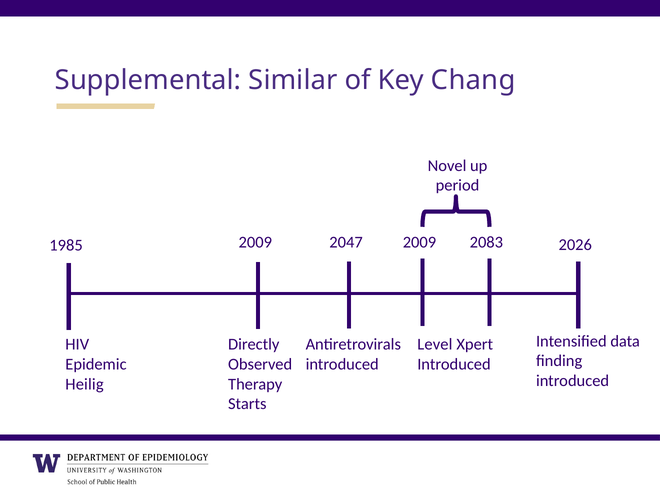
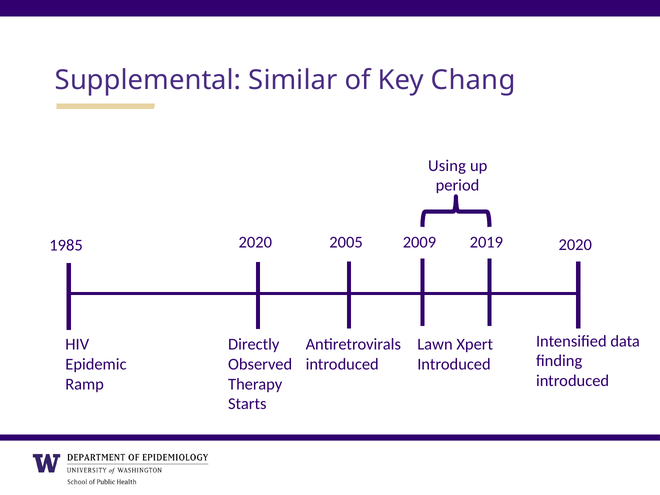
Novel: Novel -> Using (447, 166)
2009: 2009 -> 2020 (255, 242)
2083: 2083 -> 2019 (486, 242)
2026: 2026 -> 2020 (575, 245)
2047: 2047 -> 2005 (346, 242)
Level: Level -> Lawn (435, 344)
Heilig: Heilig -> Ramp (85, 384)
